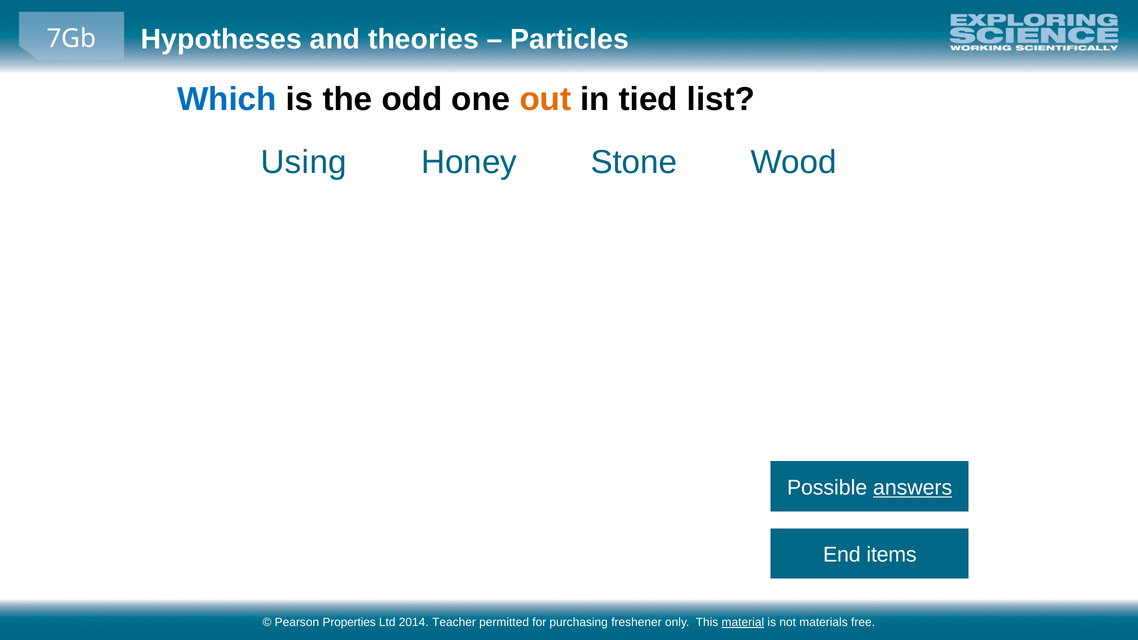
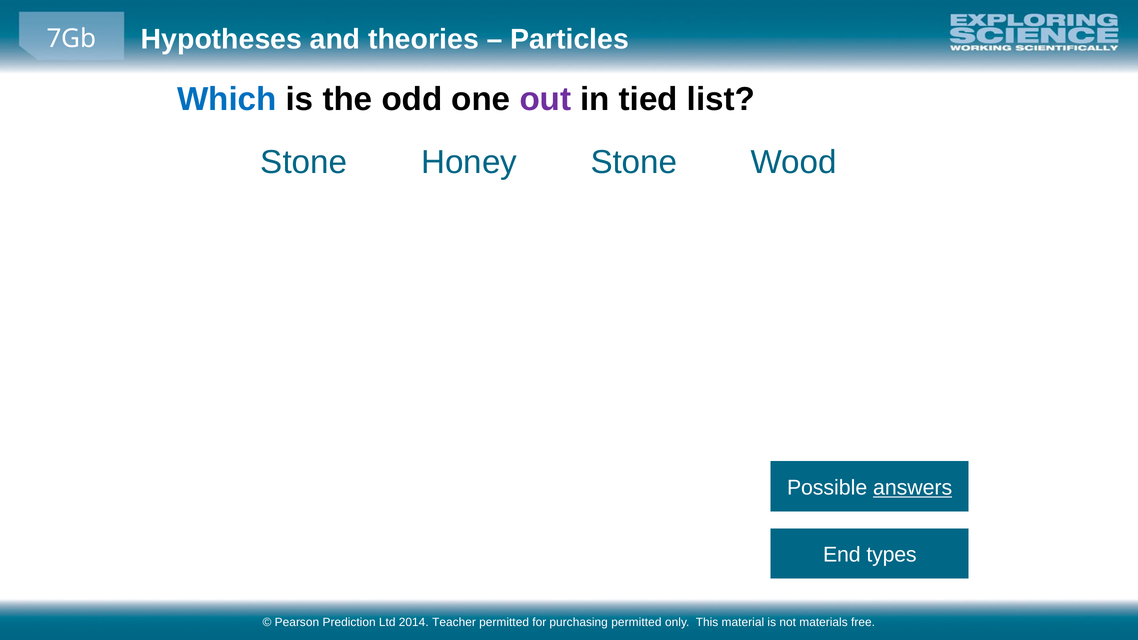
out colour: orange -> purple (545, 99)
Using: Using -> Stone (304, 162)
items: items -> types (892, 555)
Properties: Properties -> Prediction (349, 623)
purchasing freshener: freshener -> permitted (636, 623)
material underline: present -> none (743, 623)
